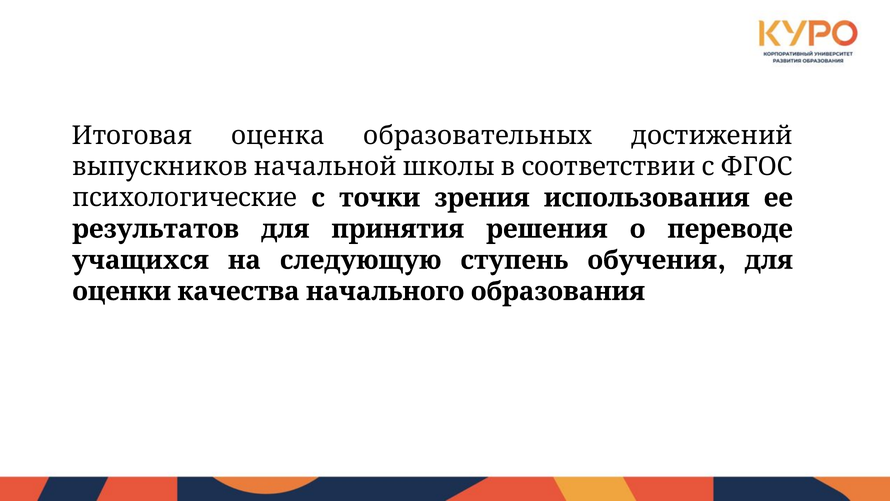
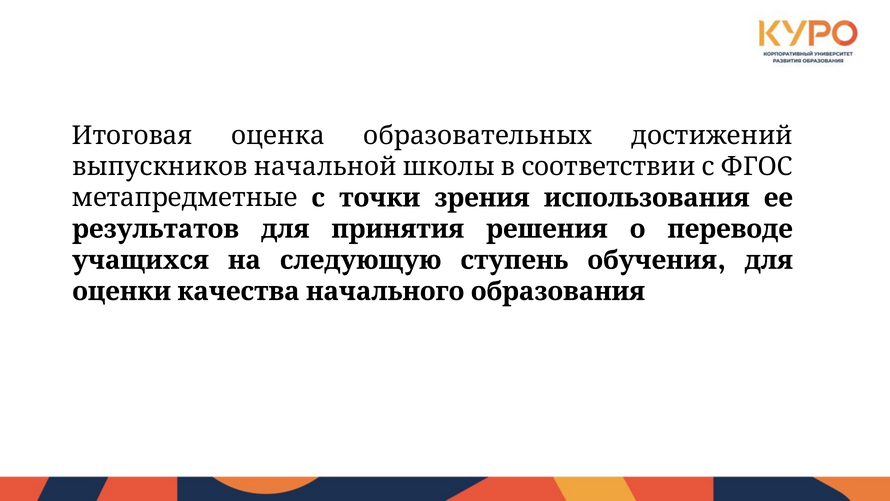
психологические: психологические -> метапредметные (185, 198)
